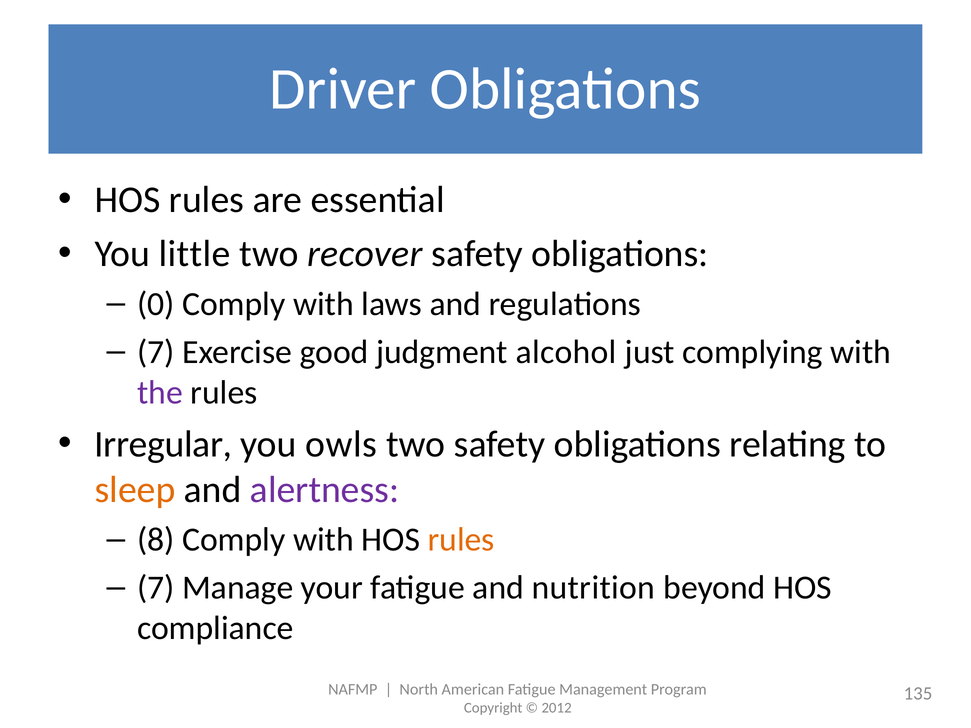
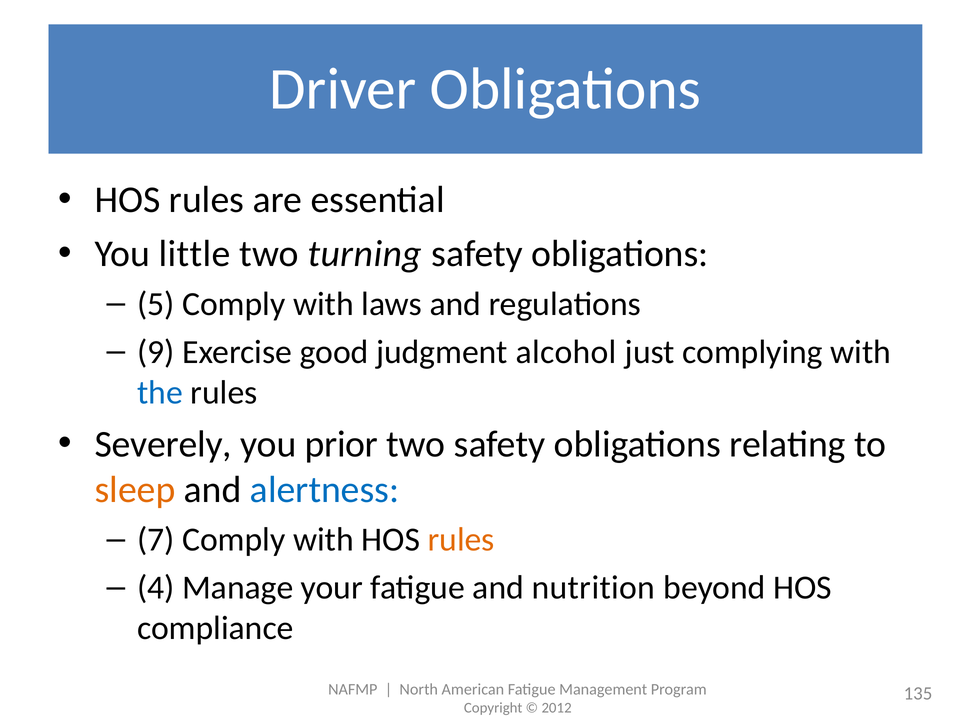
recover: recover -> turning (365, 254)
0: 0 -> 5 (156, 304)
7: 7 -> 9 (156, 352)
the colour: purple -> blue (160, 393)
Irregular: Irregular -> Severely (163, 445)
owls: owls -> prior (342, 445)
alertness colour: purple -> blue (325, 490)
8: 8 -> 7 (156, 540)
7: 7 -> 4 (156, 588)
